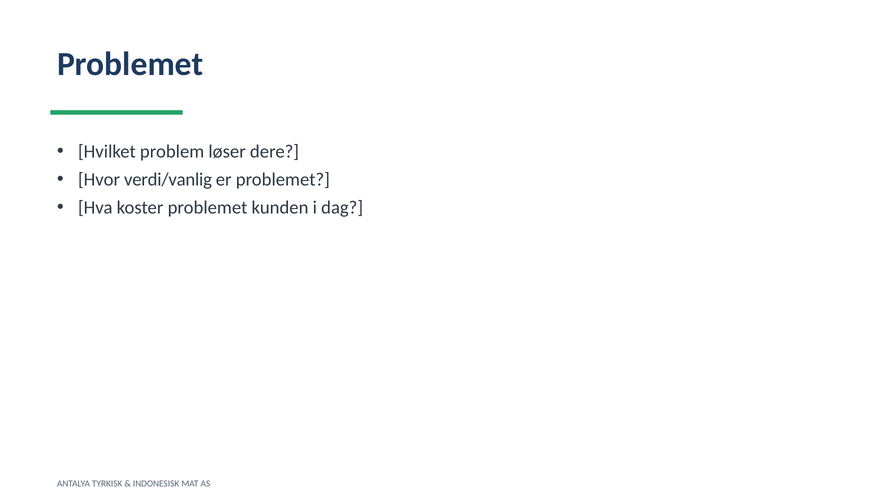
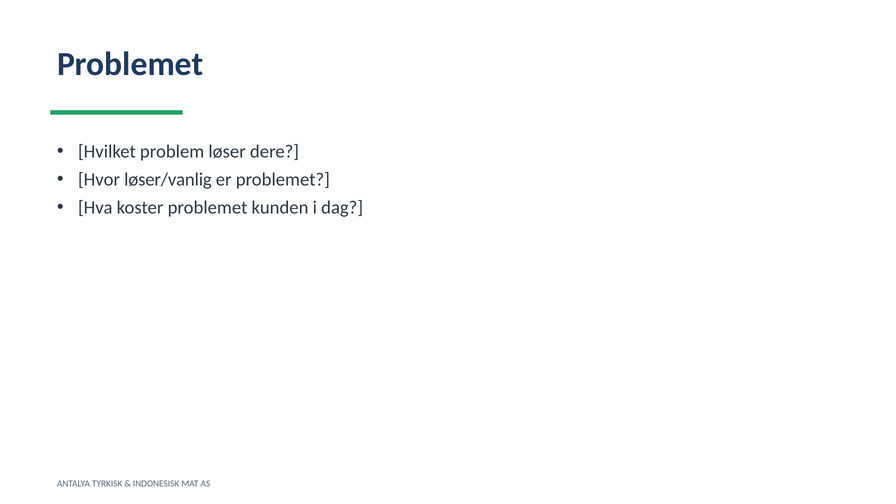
verdi/vanlig: verdi/vanlig -> løser/vanlig (168, 180)
